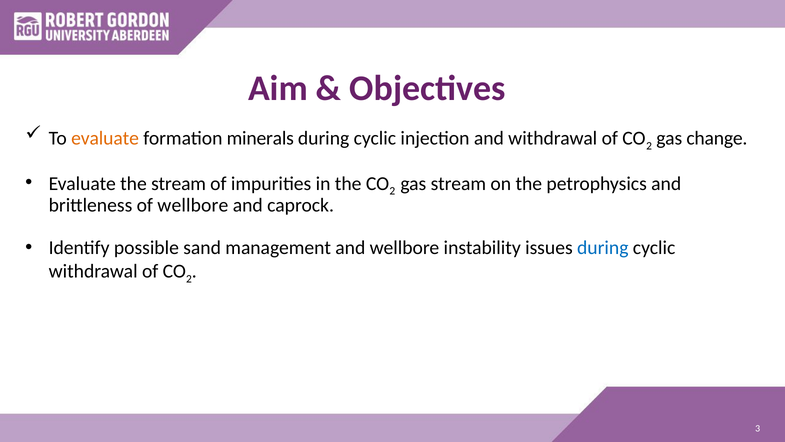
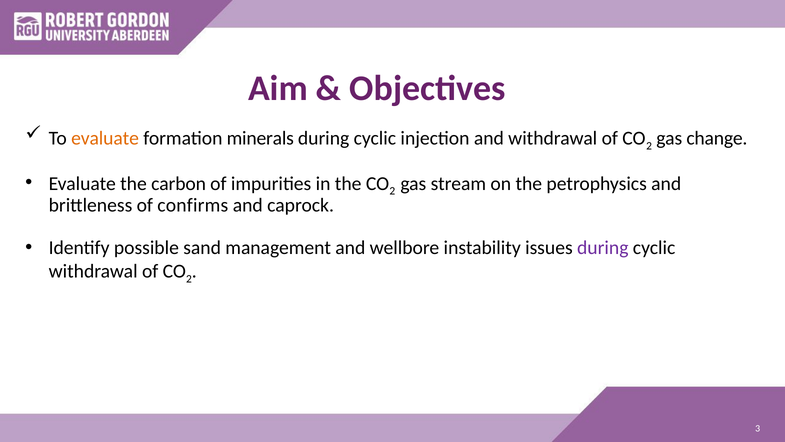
the stream: stream -> carbon (179, 183)
of wellbore: wellbore -> confirms (193, 205)
during colour: blue -> purple (603, 247)
